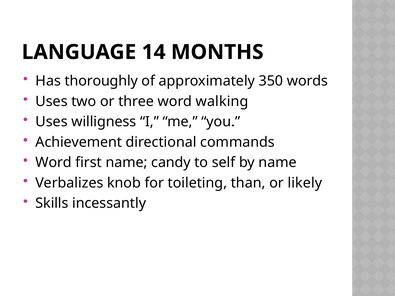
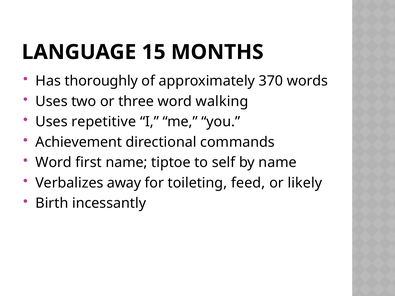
14: 14 -> 15 (154, 52)
350: 350 -> 370 (271, 81)
willigness: willigness -> repetitive (104, 122)
candy: candy -> tiptoe (171, 163)
knob: knob -> away (124, 183)
than: than -> feed (248, 183)
Skills: Skills -> Birth (52, 203)
